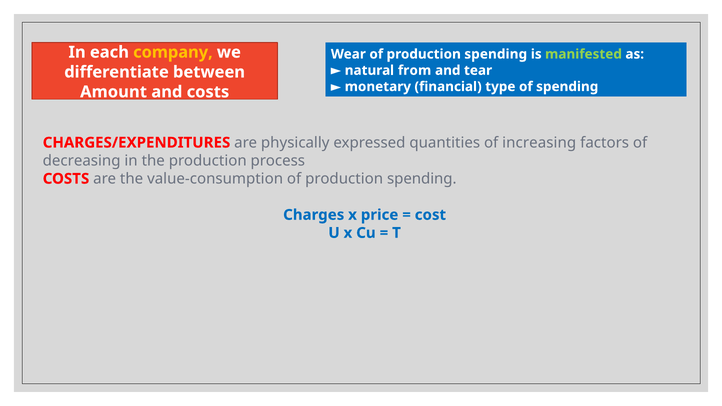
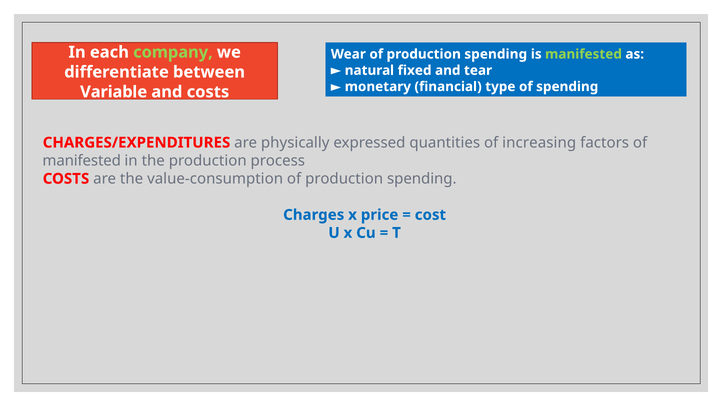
company colour: yellow -> light green (173, 52)
from: from -> fixed (415, 70)
Amount: Amount -> Variable (114, 92)
decreasing: decreasing -> manifested (82, 161)
